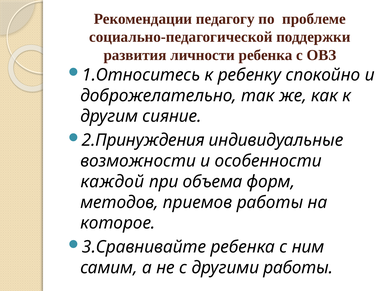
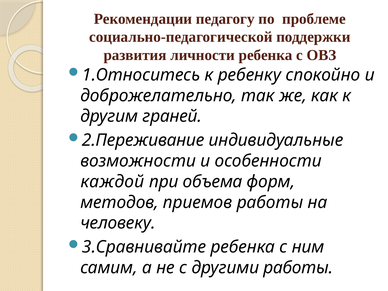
сияние: сияние -> граней (172, 116)
2.Принуждения: 2.Принуждения -> 2.Переживание (143, 140)
которое: которое -> человеку (118, 223)
